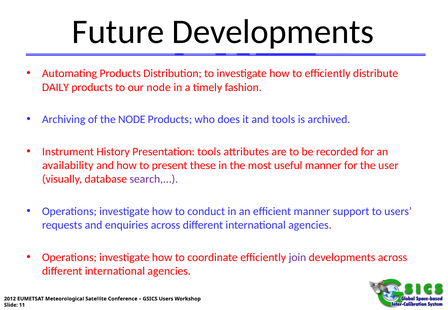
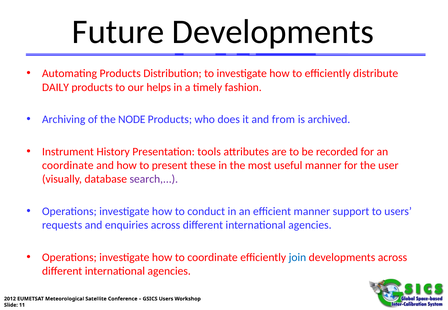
our node: node -> helps (159, 87)
and tools: tools -> from (283, 119)
availability: availability -> coordinate (68, 165)
join colour: purple -> blue (297, 257)
